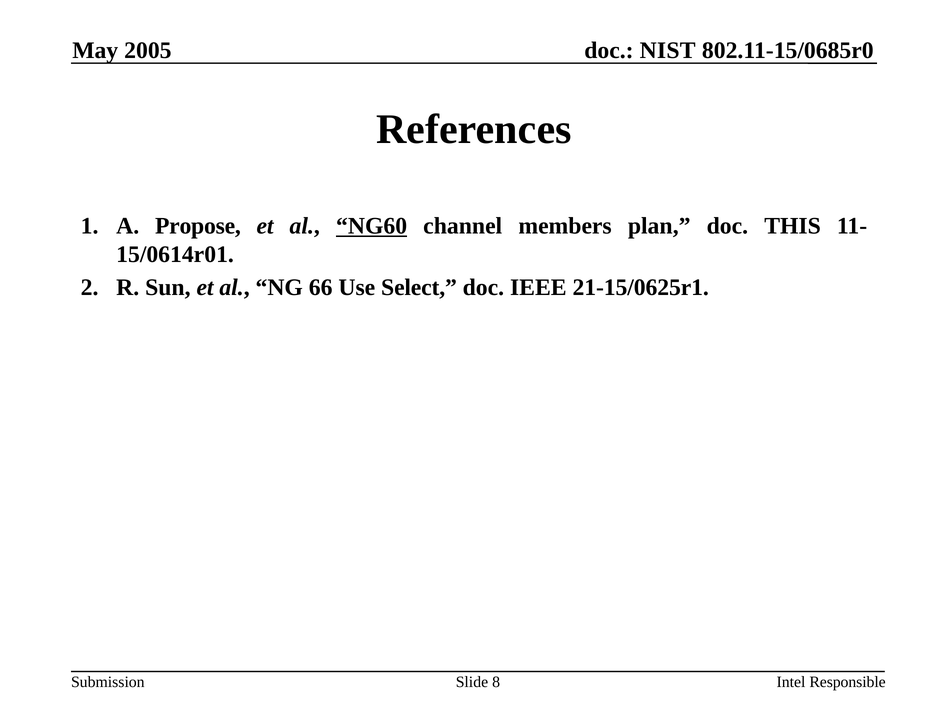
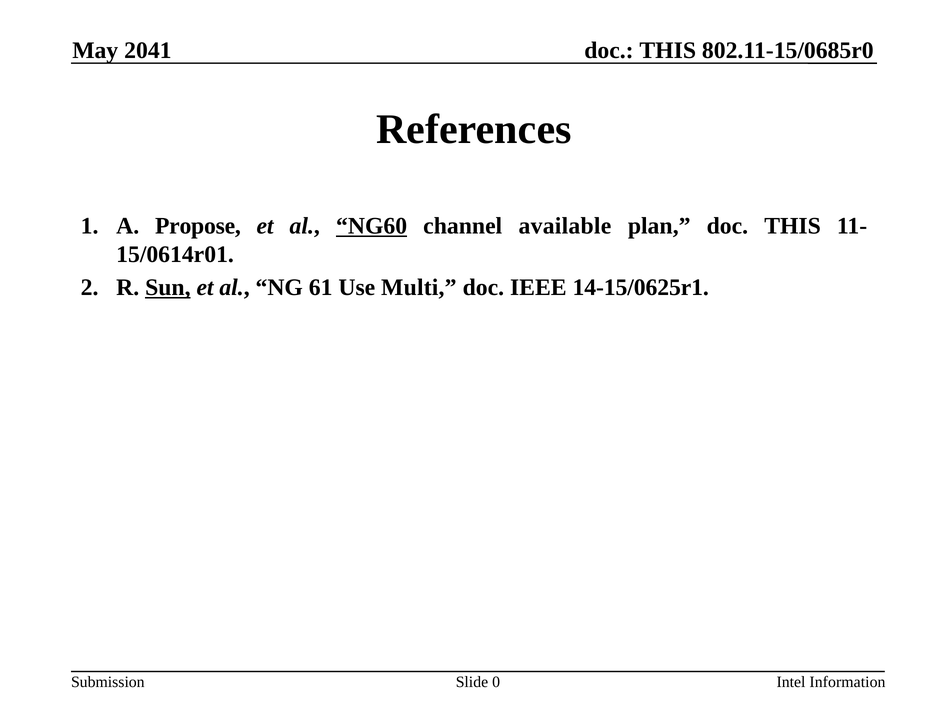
2005: 2005 -> 2041 (148, 51)
NIST: NIST -> THIS (668, 51)
members: members -> available (565, 226)
Sun underline: none -> present (168, 288)
66: 66 -> 61 (321, 288)
Select: Select -> Multi (419, 288)
21-15/0625r1: 21-15/0625r1 -> 14-15/0625r1 (641, 288)
8: 8 -> 0 (496, 682)
Responsible: Responsible -> Information (847, 682)
